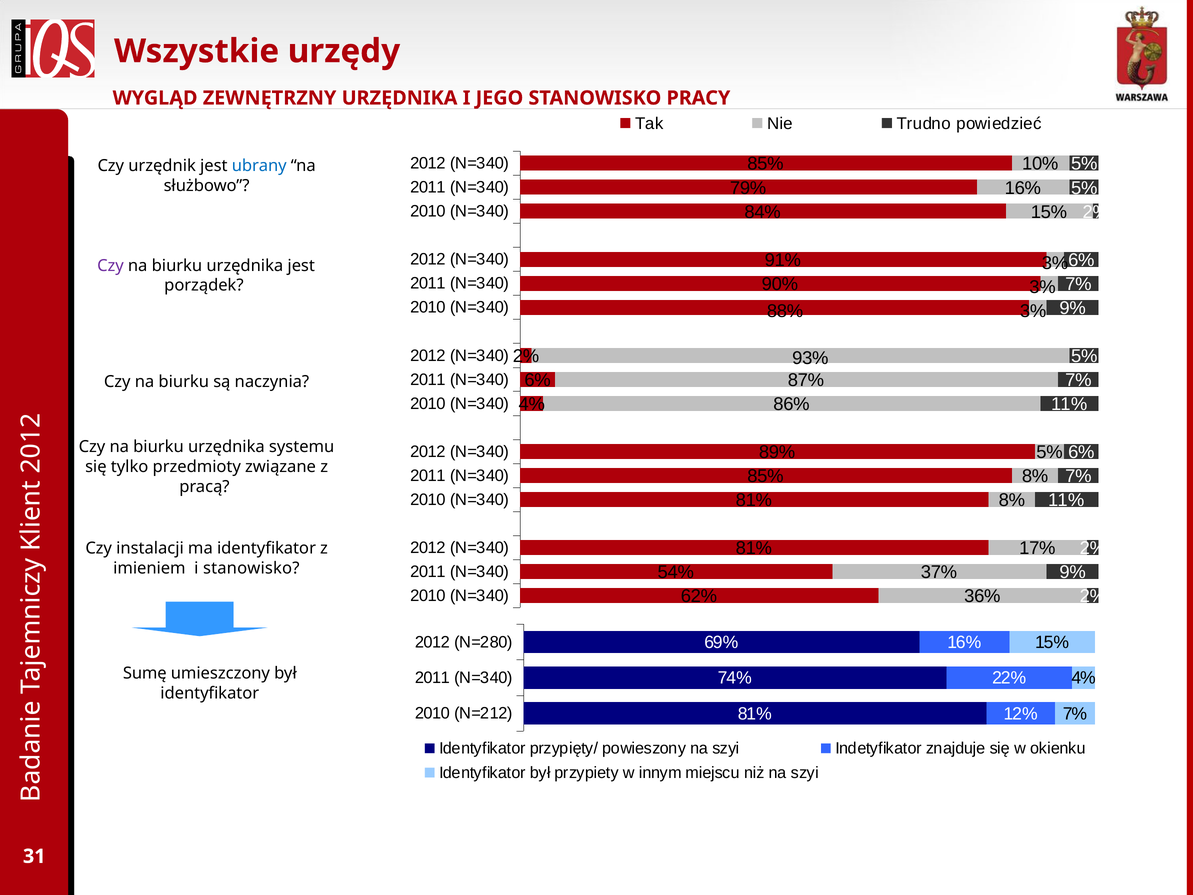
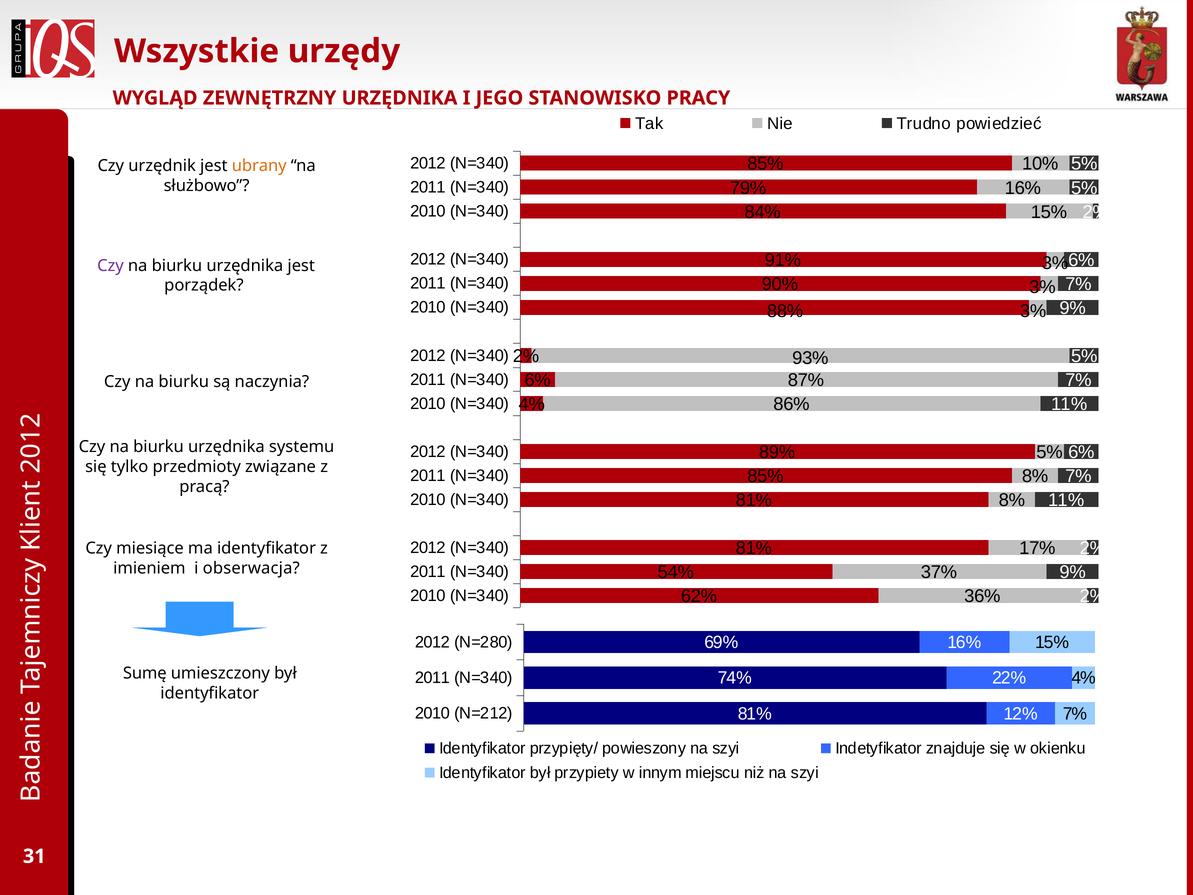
ubrany colour: blue -> orange (259, 166)
instalacji: instalacji -> miesiące (150, 548)
i stanowisko: stanowisko -> obserwacja (251, 568)
